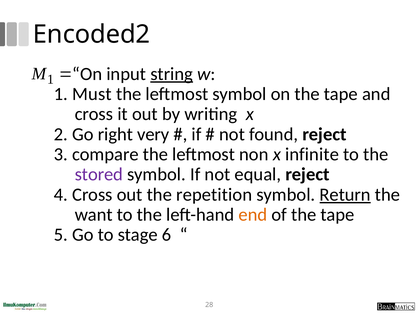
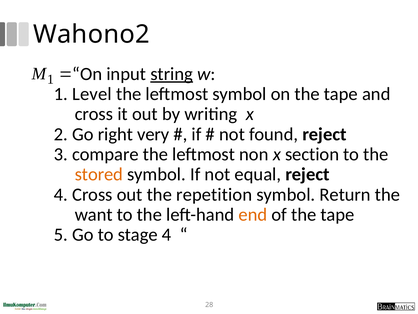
Encoded2: Encoded2 -> Wahono2 (91, 34)
Must: Must -> Level (92, 94)
infinite: infinite -> section (312, 154)
stored colour: purple -> orange (99, 174)
Return underline: present -> none (345, 194)
stage 6: 6 -> 4 (167, 234)
